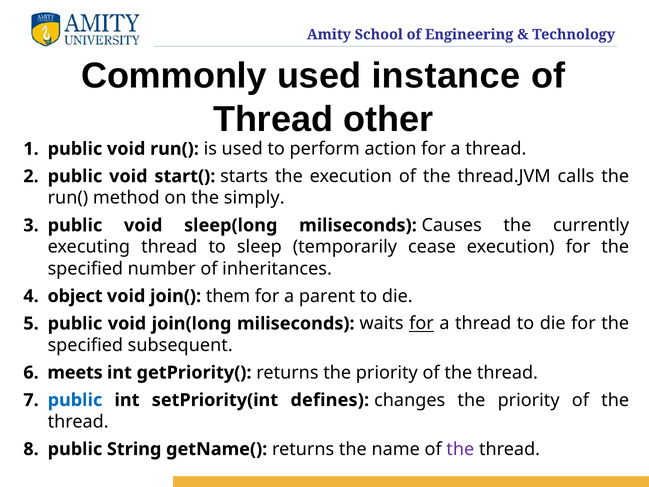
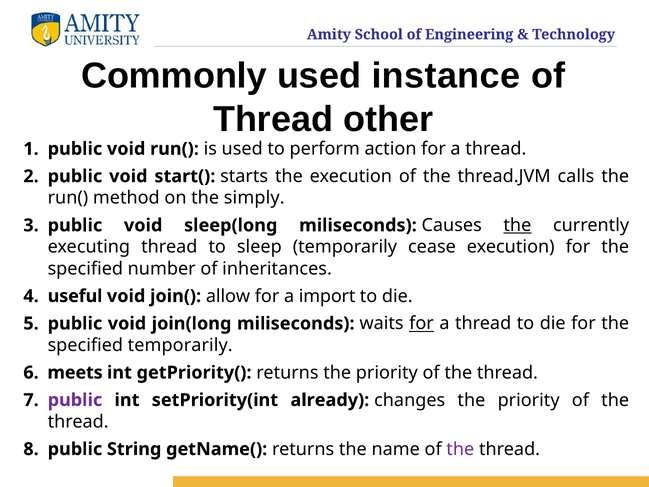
the underline: none -> present (517, 225)
object: object -> useful (75, 296)
them: them -> allow (228, 296)
parent: parent -> import (327, 296)
specified subsequent: subsequent -> temporarily (180, 345)
public colour: blue -> purple (75, 400)
defines: defines -> already (330, 400)
